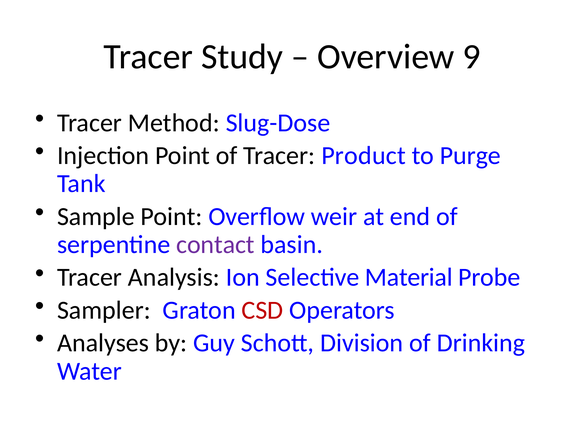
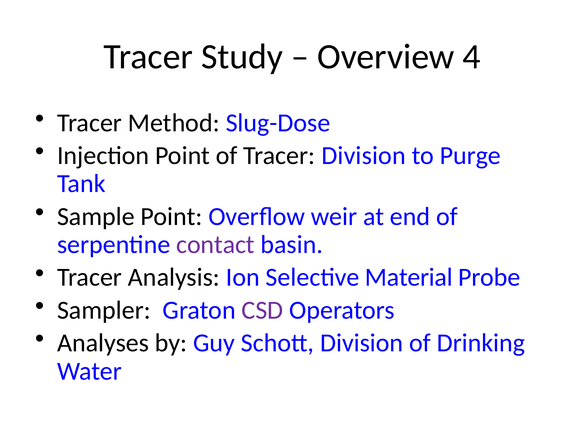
9: 9 -> 4 (472, 57)
Tracer Product: Product -> Division (364, 155)
CSD colour: red -> purple (262, 310)
